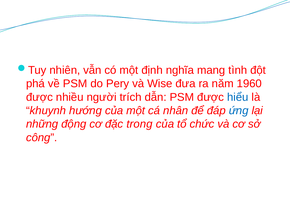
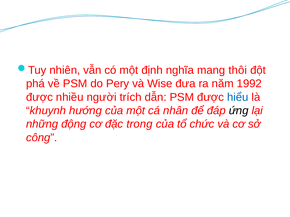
tình: tình -> thôi (238, 70)
1960: 1960 -> 1992 (249, 84)
ứng colour: blue -> black (239, 111)
